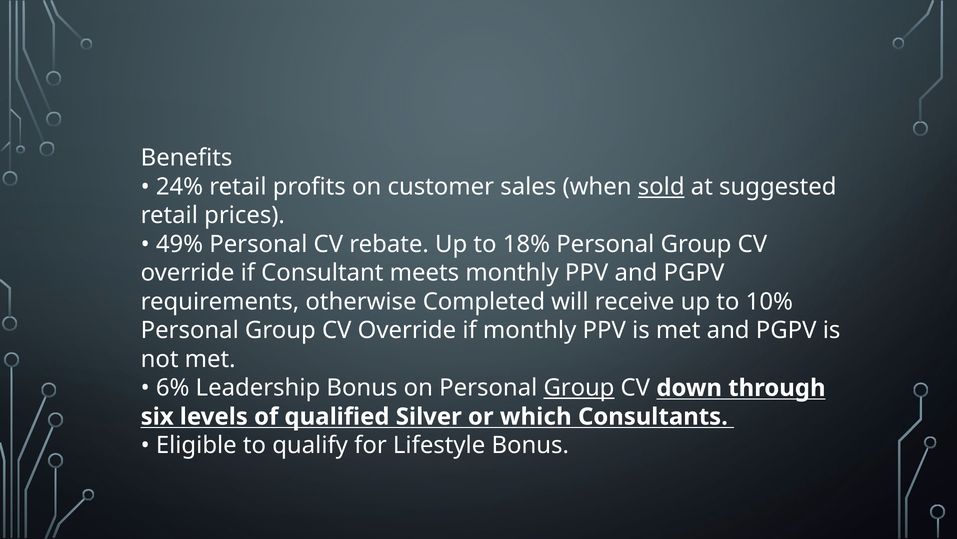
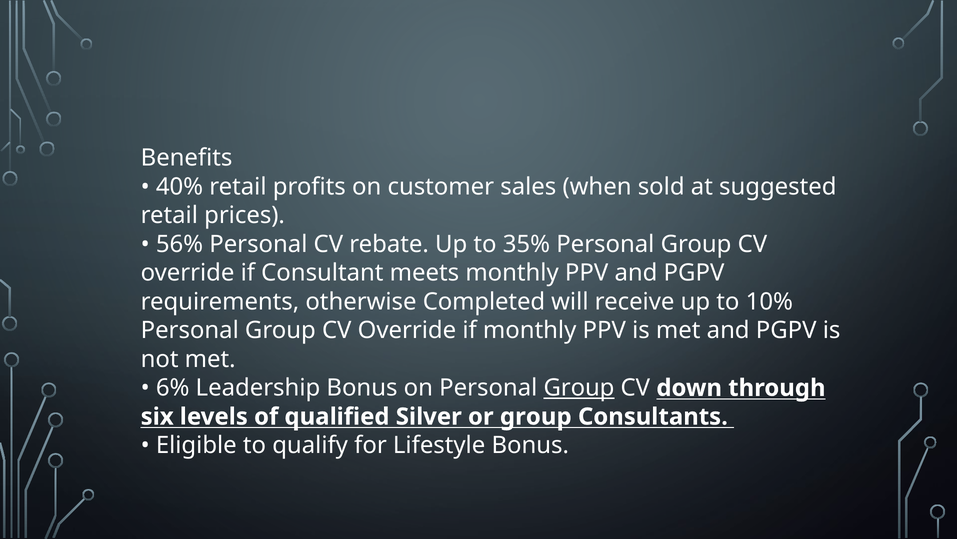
24%: 24% -> 40% (179, 187)
sold underline: present -> none (661, 187)
49%: 49% -> 56% (179, 244)
18%: 18% -> 35% (526, 244)
or which: which -> group (536, 416)
